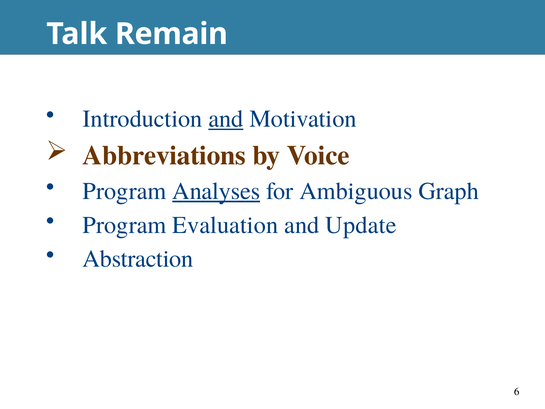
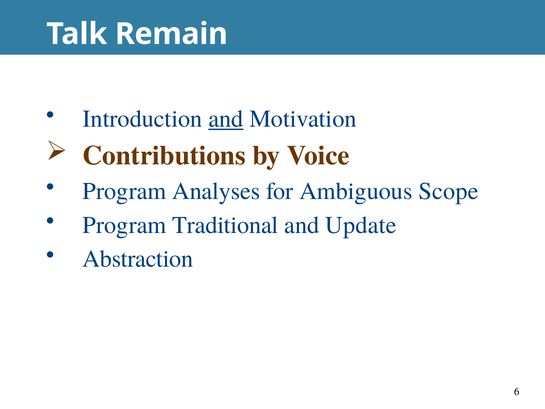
Abbreviations: Abbreviations -> Contributions (164, 155)
Analyses underline: present -> none (216, 191)
Graph: Graph -> Scope (449, 191)
Evaluation: Evaluation -> Traditional (225, 225)
